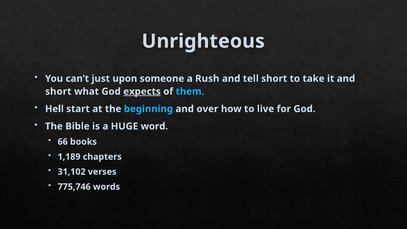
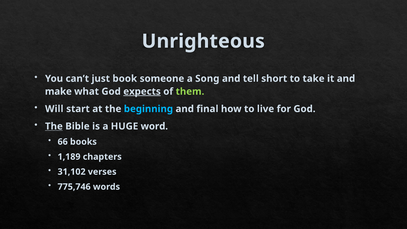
upon: upon -> book (125, 79)
Rush: Rush -> Song (207, 79)
short: short -> make (58, 91)
them colour: light blue -> light green (190, 91)
Hell: Hell -> Will (54, 109)
over: over -> final (207, 109)
The underline: none -> present (54, 126)
